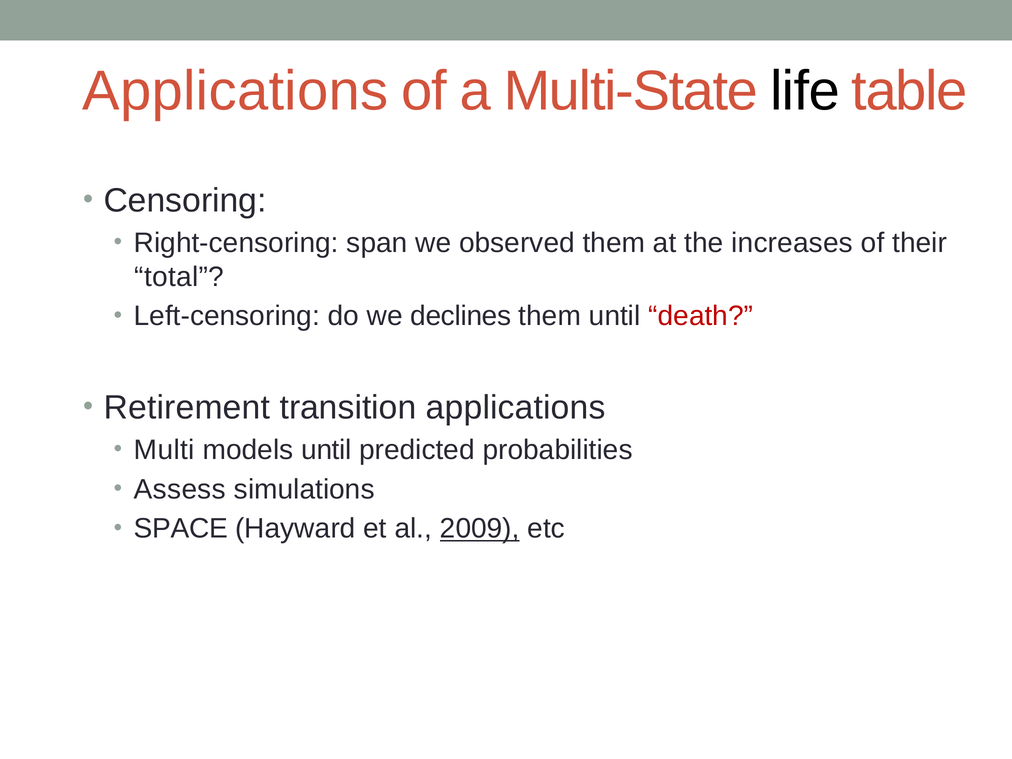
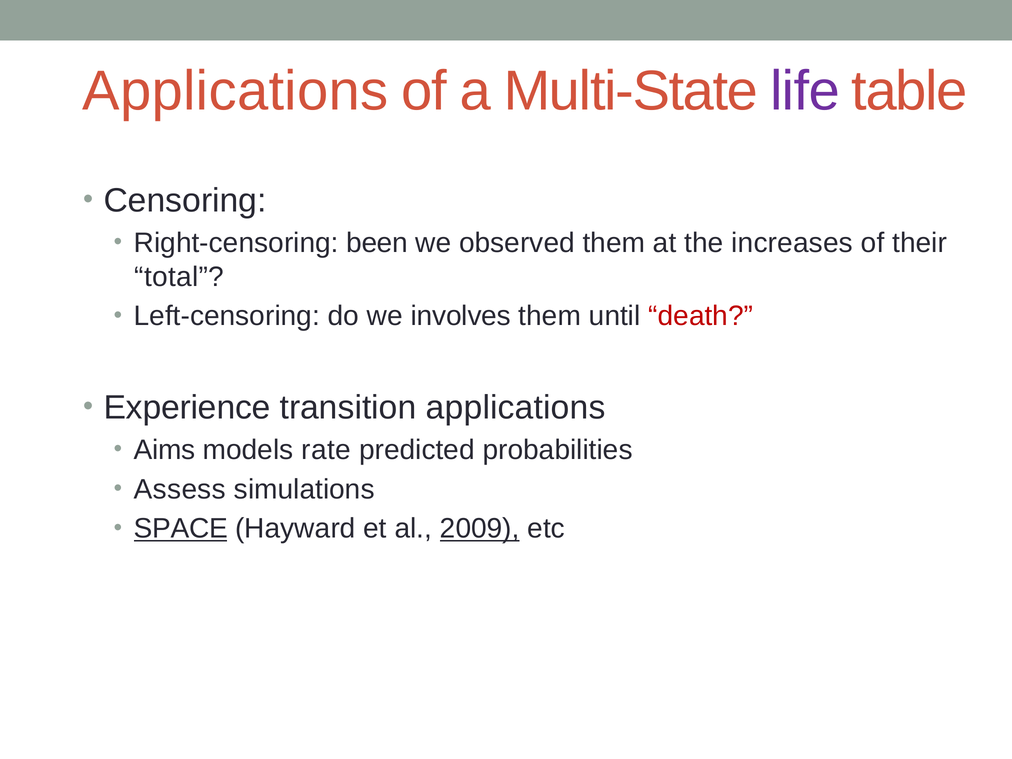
life colour: black -> purple (805, 91)
span: span -> been (377, 243)
declines: declines -> involves (461, 316)
Retirement: Retirement -> Experience (187, 408)
Multi: Multi -> Aims (164, 450)
models until: until -> rate (326, 450)
SPACE underline: none -> present (181, 529)
